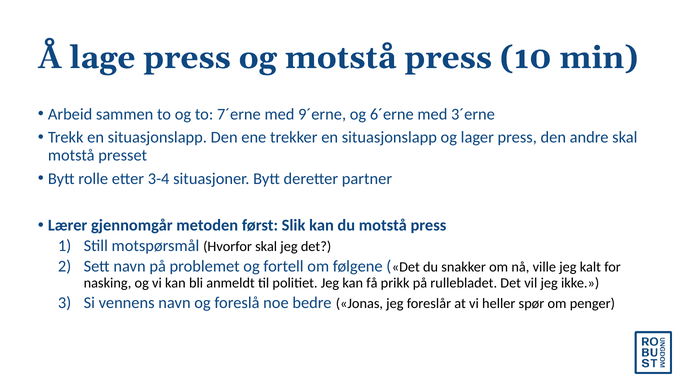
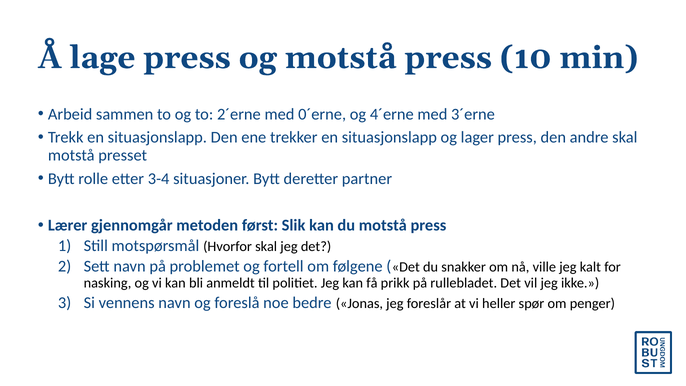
7´erne: 7´erne -> 2´erne (239, 114)
9´erne: 9´erne -> 0´erne (322, 114)
6´erne: 6´erne -> 4´erne (392, 114)
